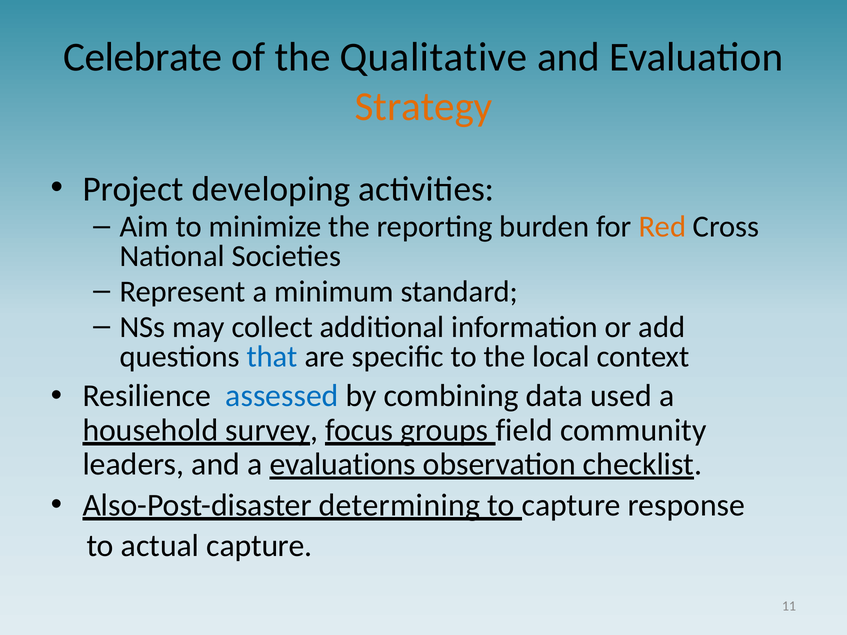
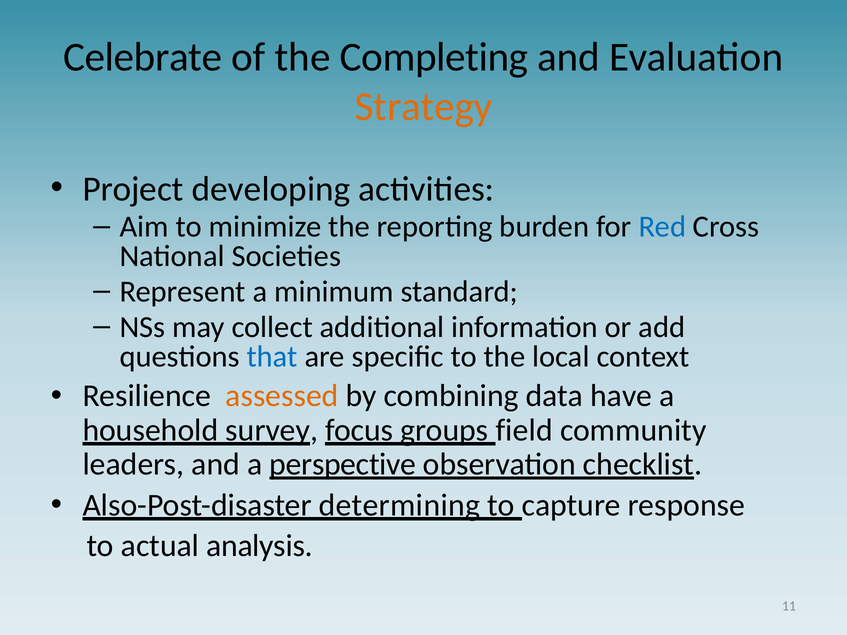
Qualitative: Qualitative -> Completing (434, 57)
Red colour: orange -> blue (662, 227)
assessed colour: blue -> orange (282, 396)
used: used -> have (621, 396)
evaluations: evaluations -> perspective (343, 465)
actual capture: capture -> analysis (259, 546)
